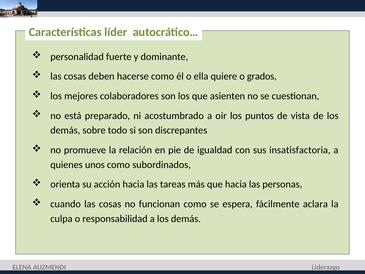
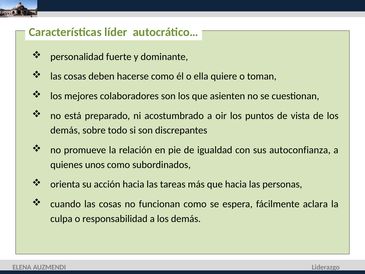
grados: grados -> toman (262, 76)
insatisfactoria: insatisfactoria -> autoconfianza (300, 150)
